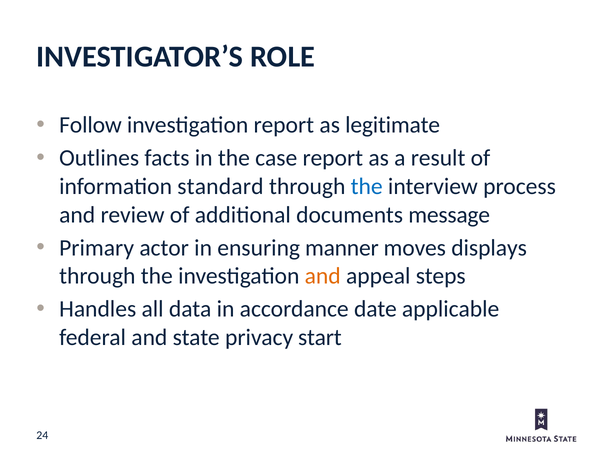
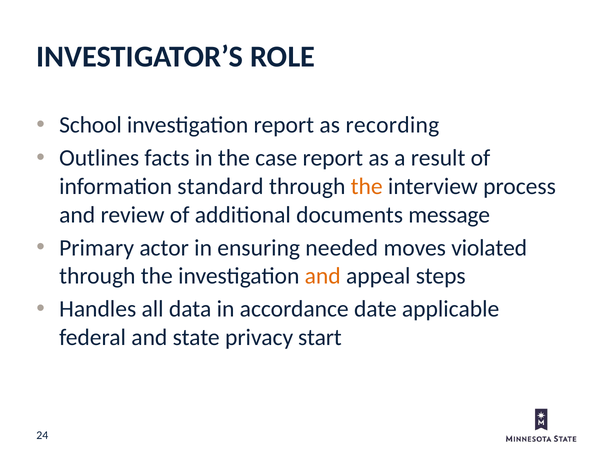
Follow: Follow -> School (90, 125)
legitimate: legitimate -> recording (392, 125)
the colour: blue -> orange (367, 186)
manner: manner -> needed (342, 248)
displays: displays -> violated (489, 248)
